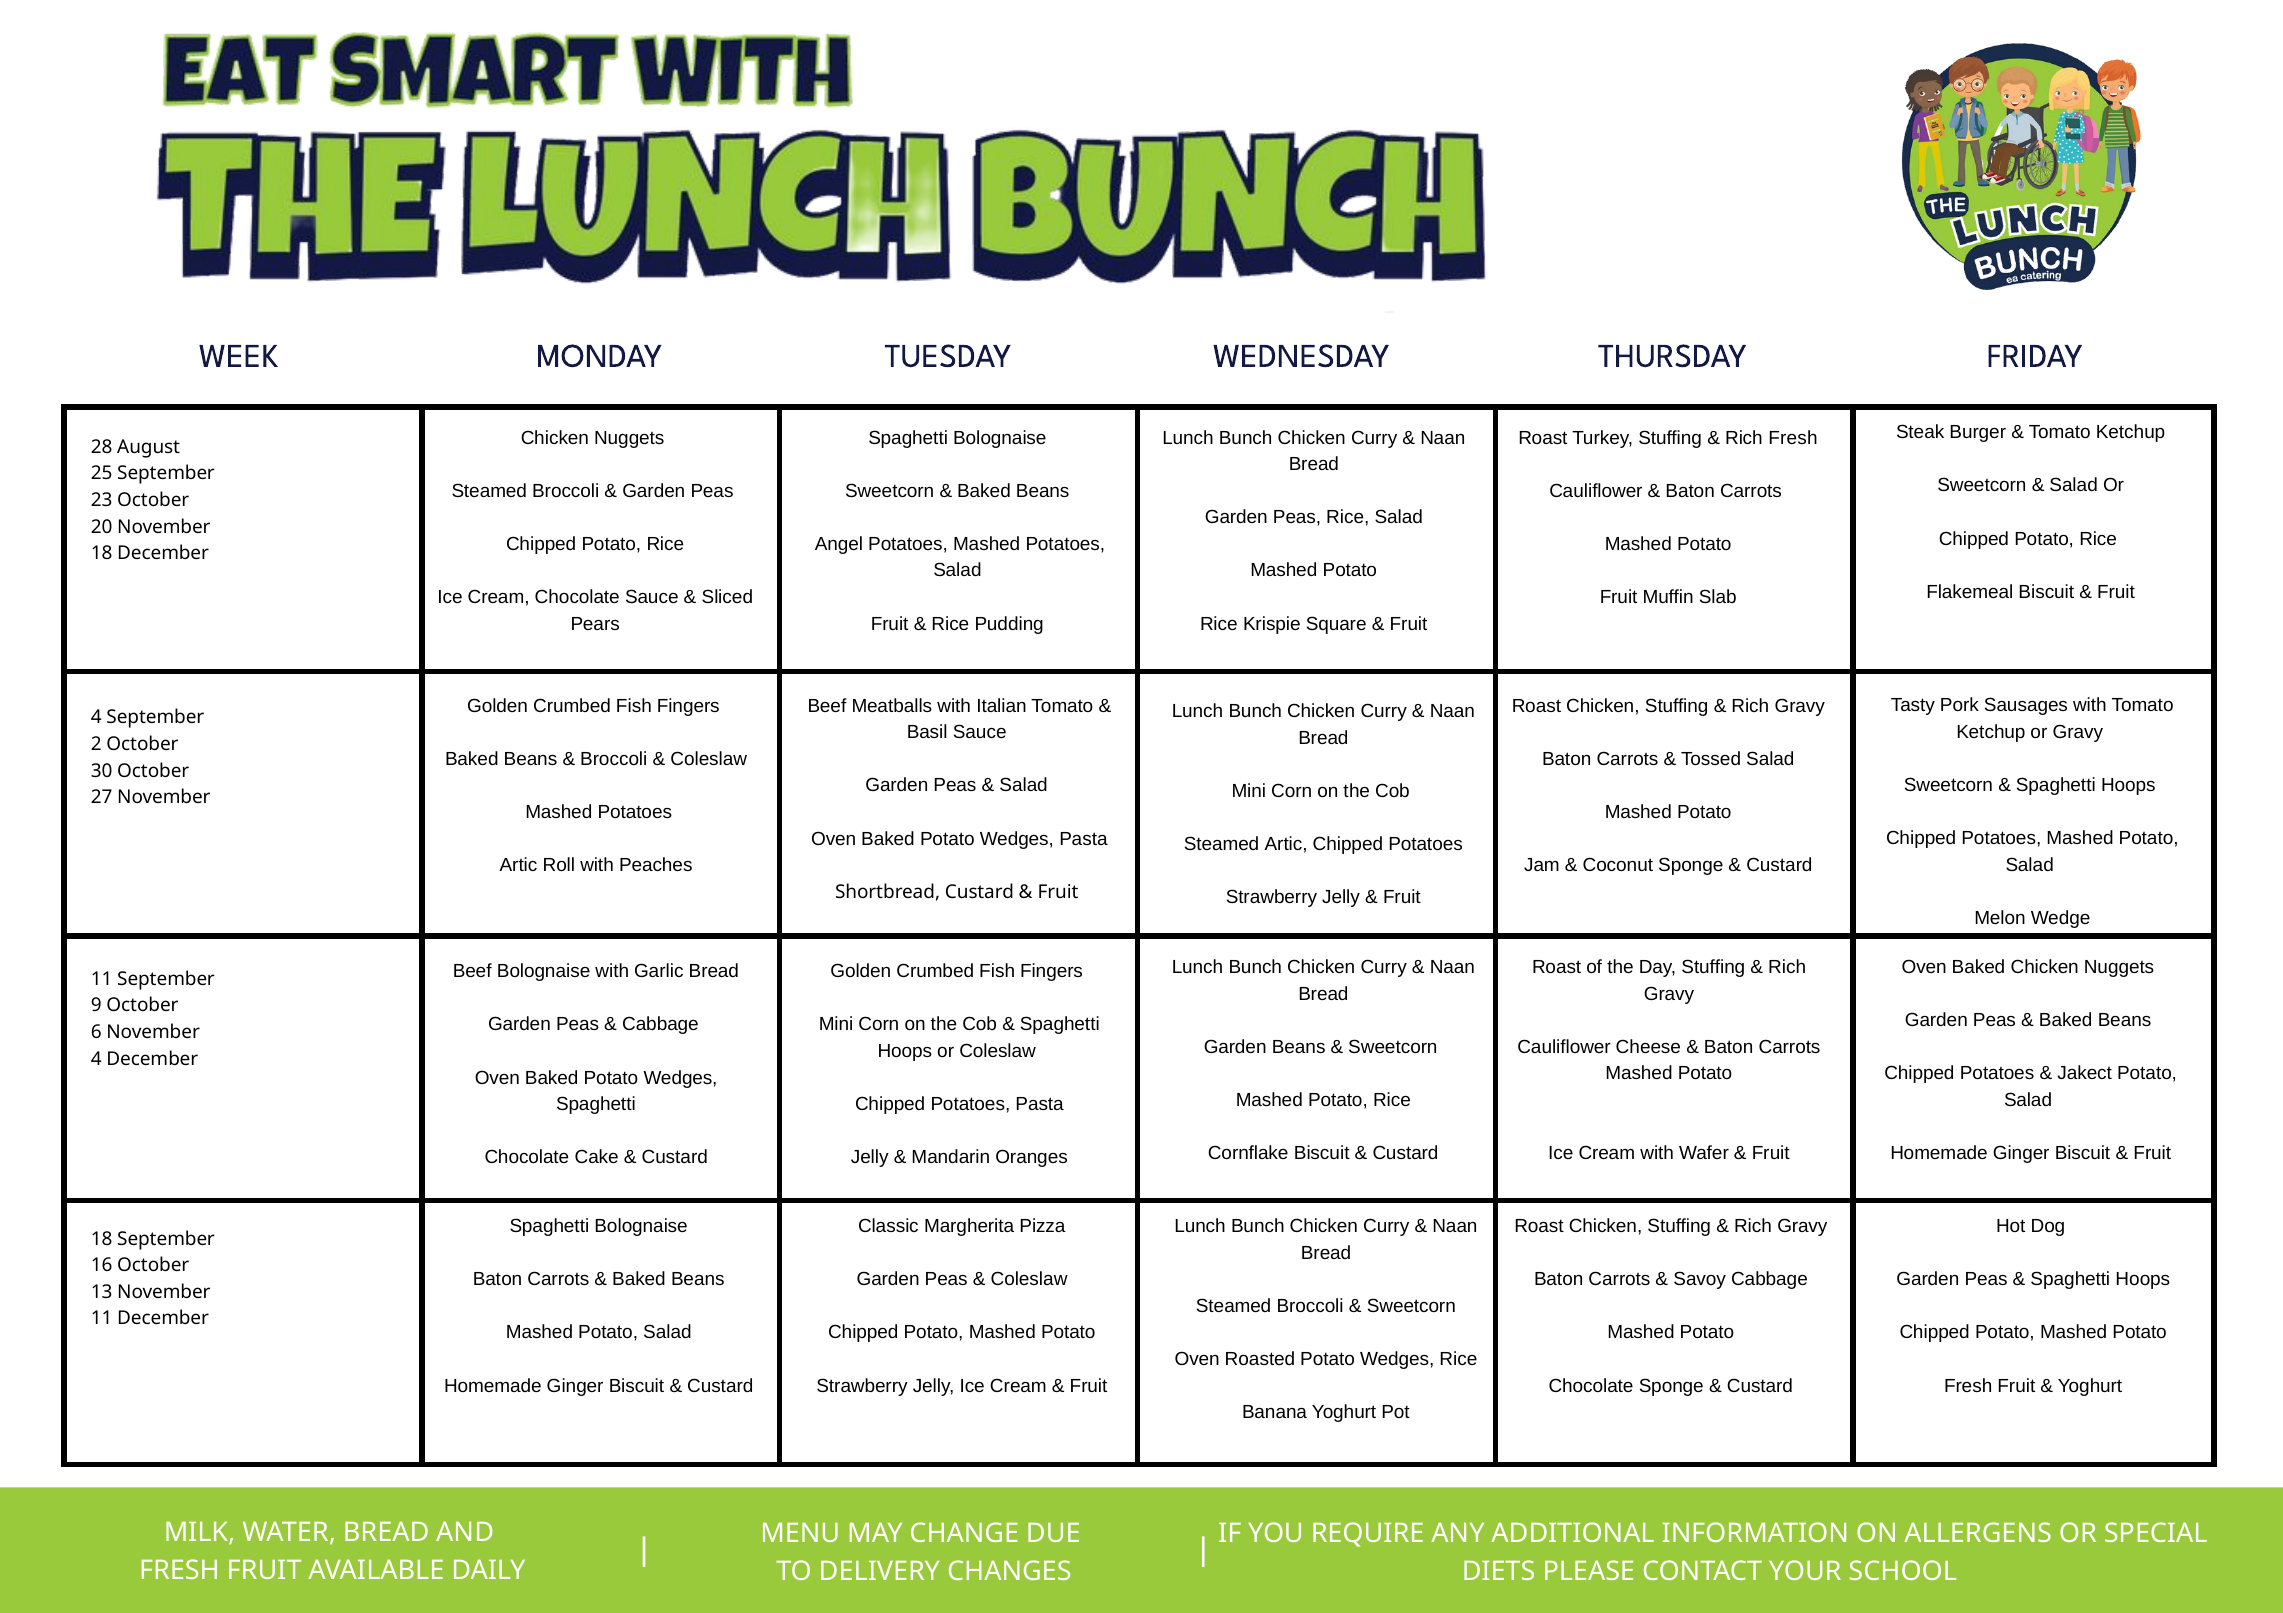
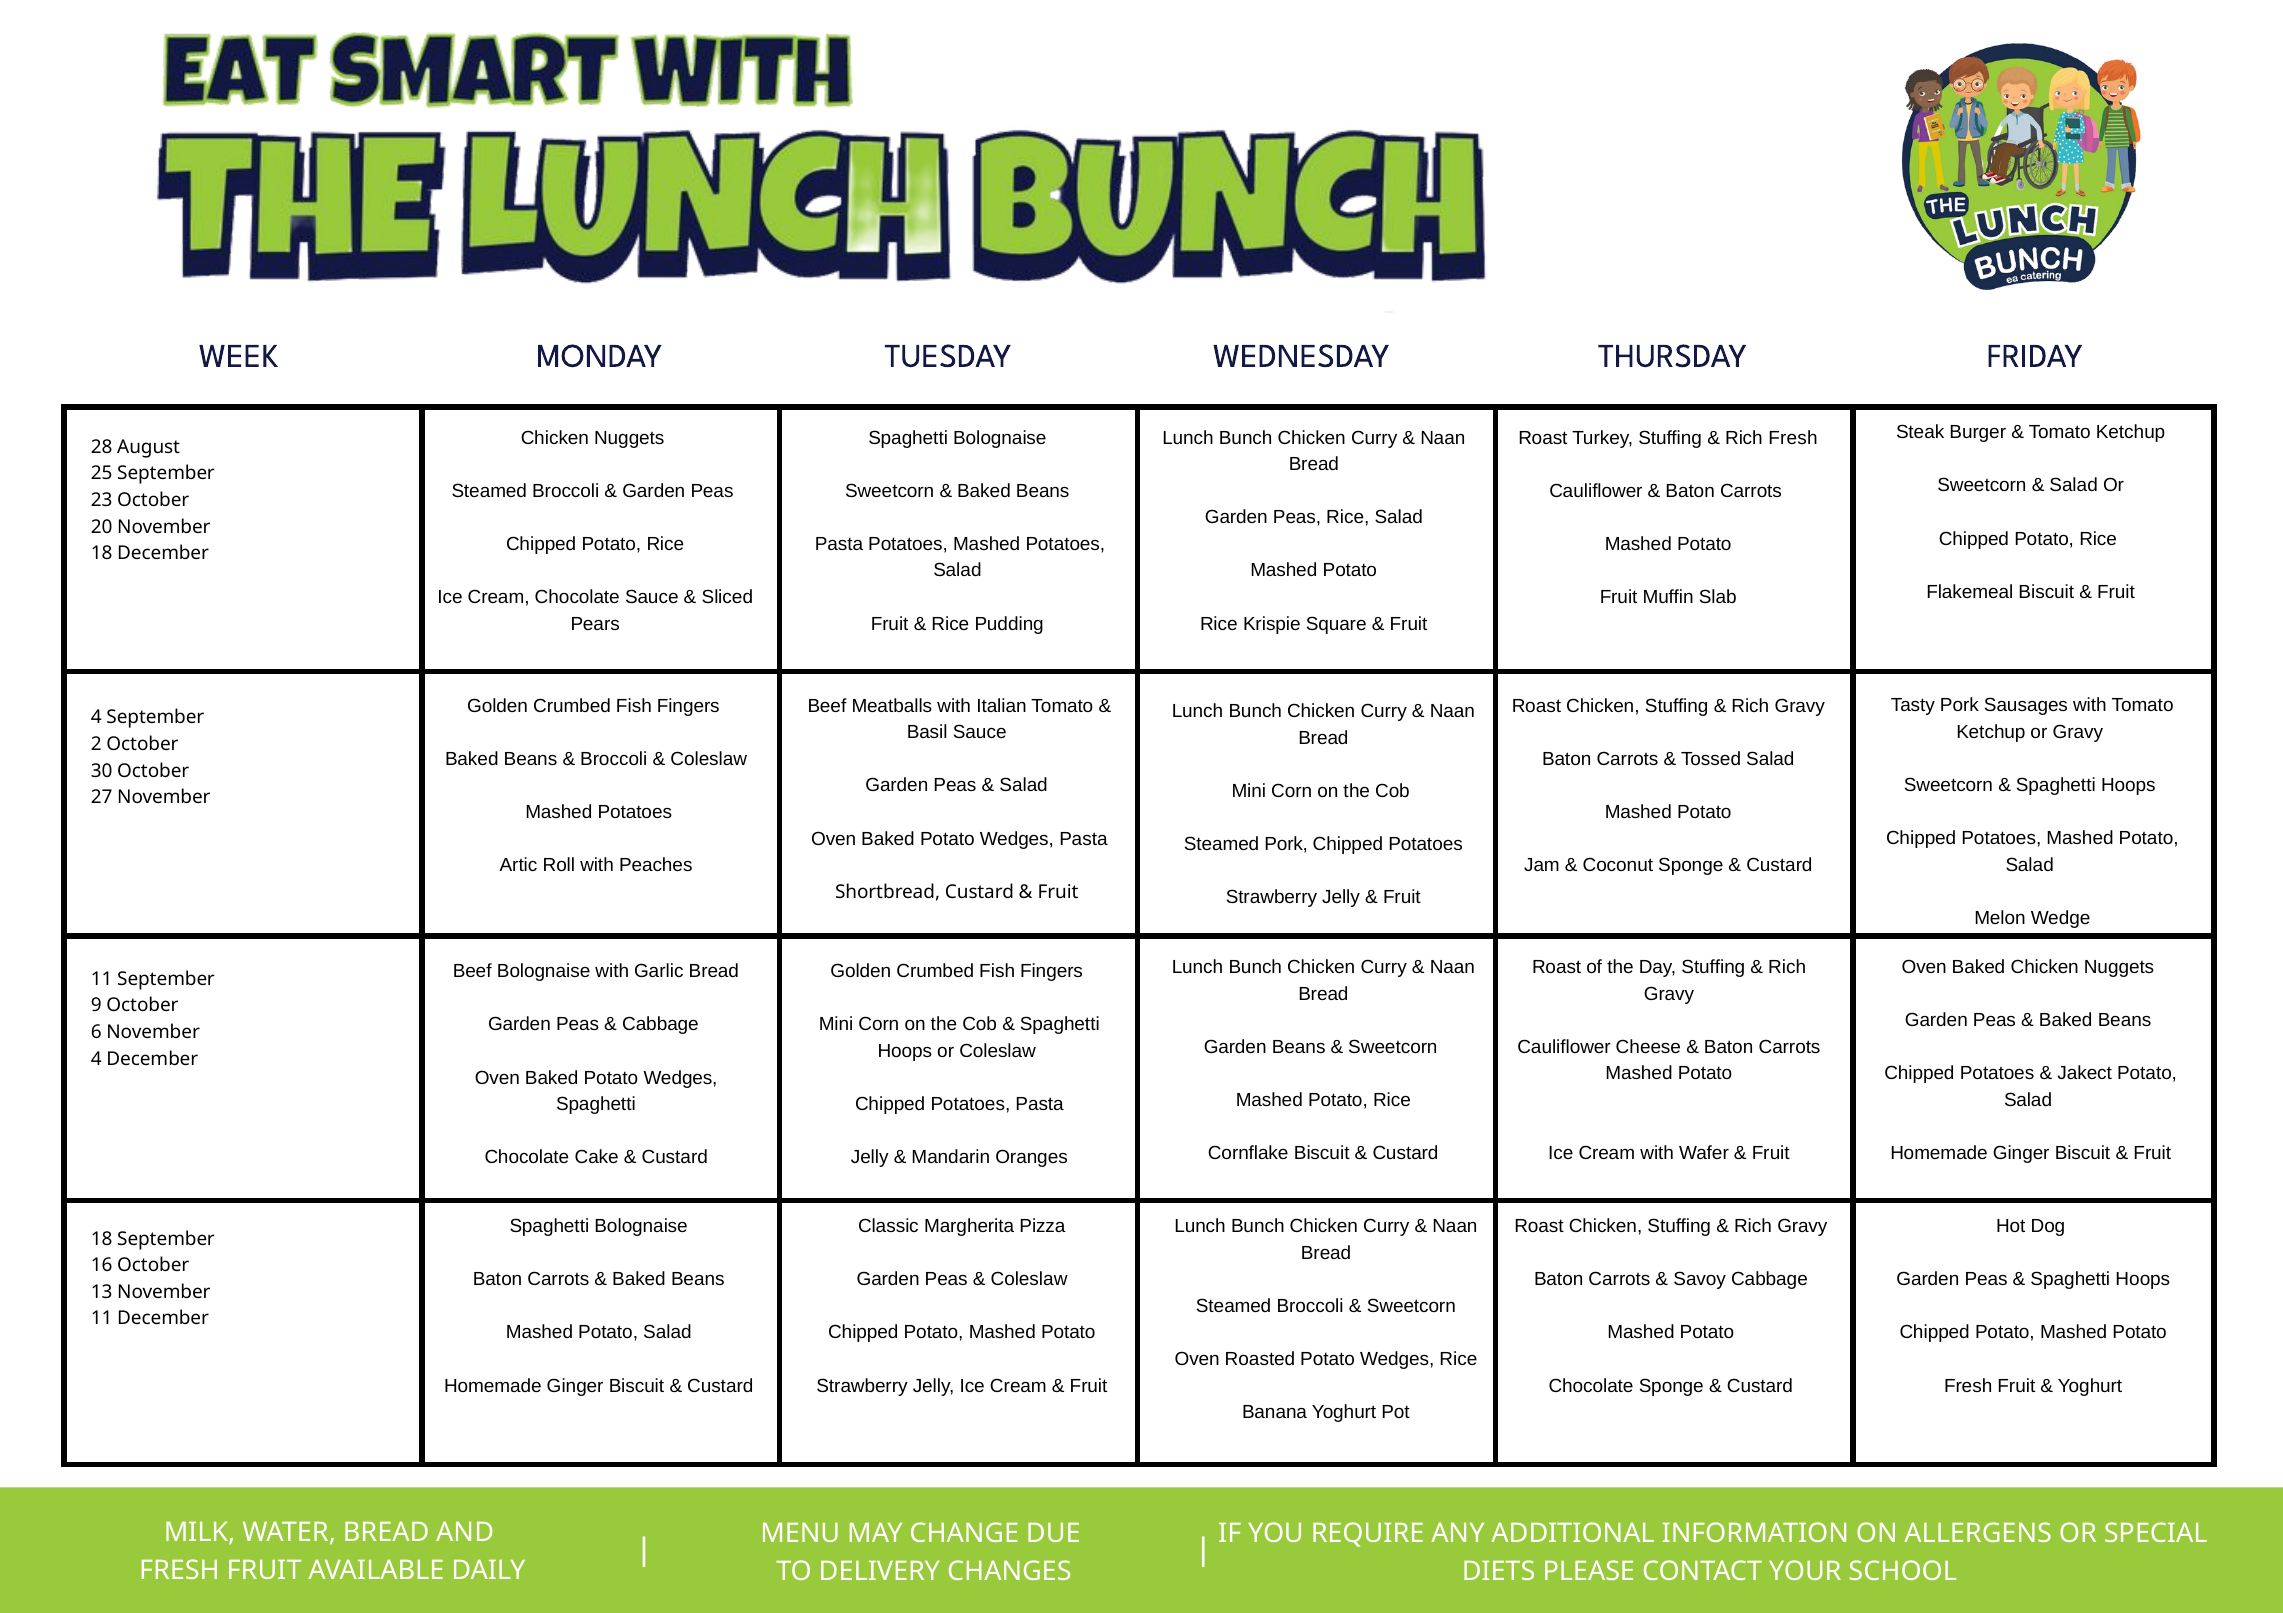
Angel: Angel -> Pasta (839, 544)
Steamed Artic: Artic -> Pork (1286, 844)
